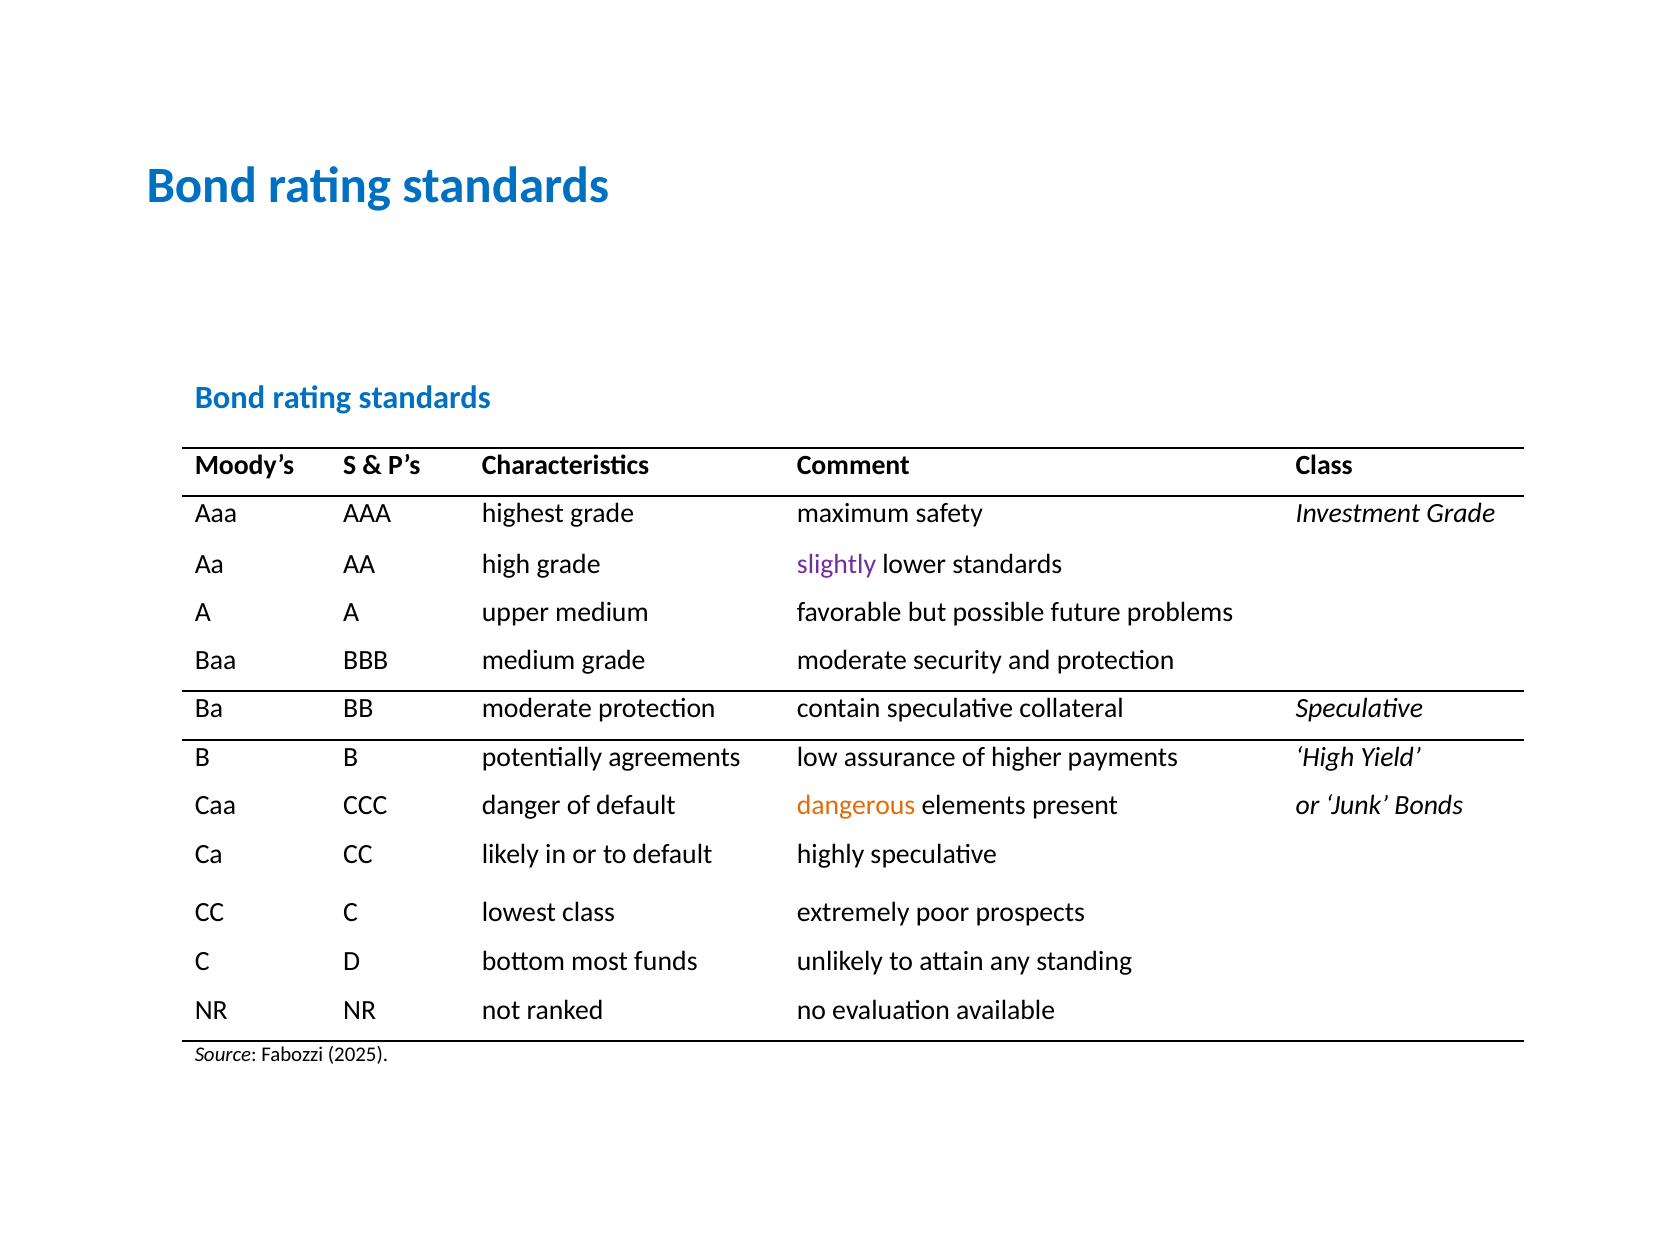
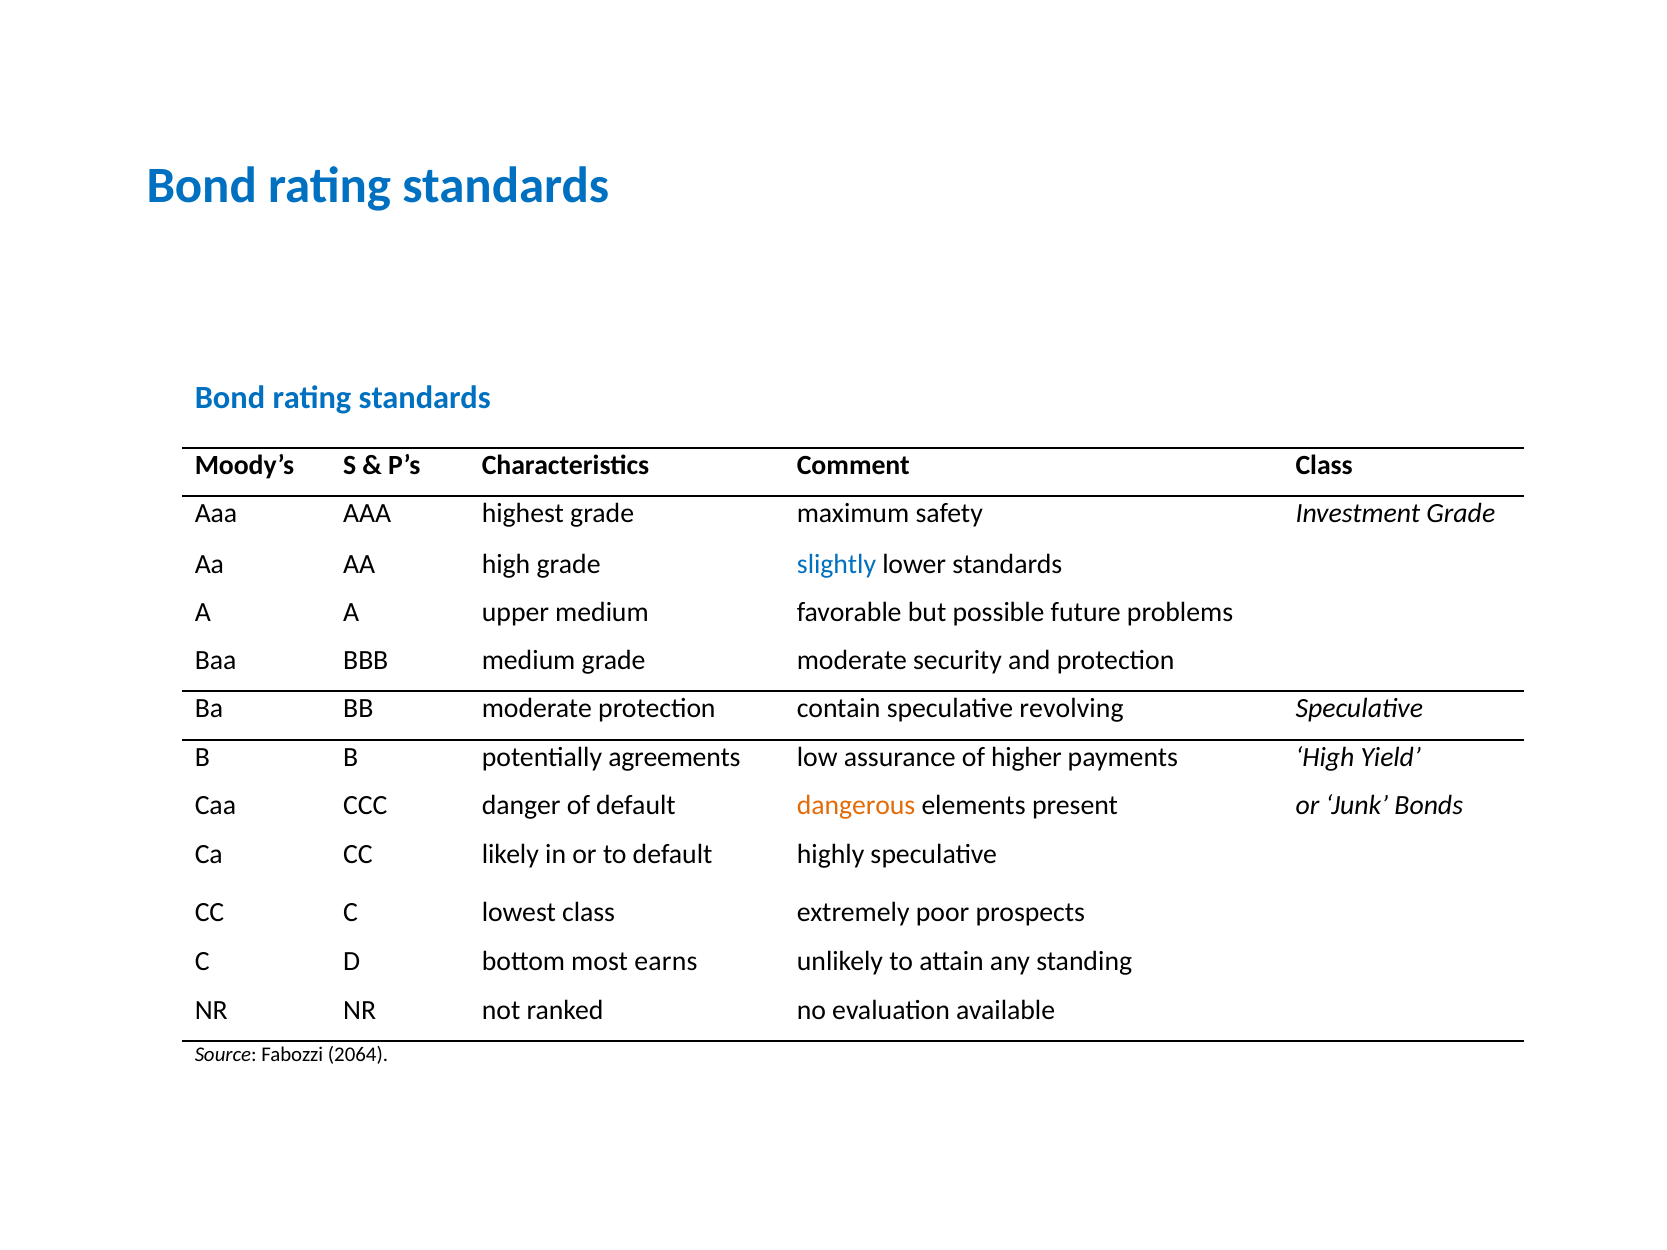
slightly colour: purple -> blue (837, 564)
collateral: collateral -> revolving (1072, 709)
funds: funds -> earns (666, 962)
2025: 2025 -> 2064 (358, 1055)
